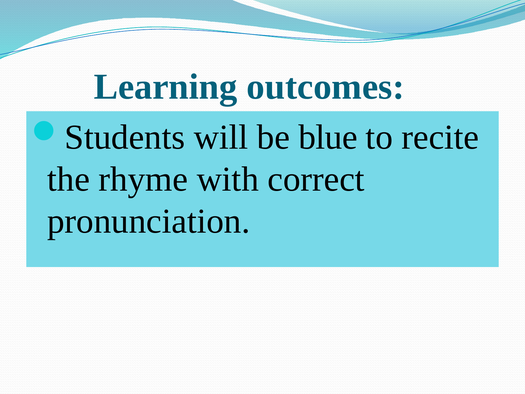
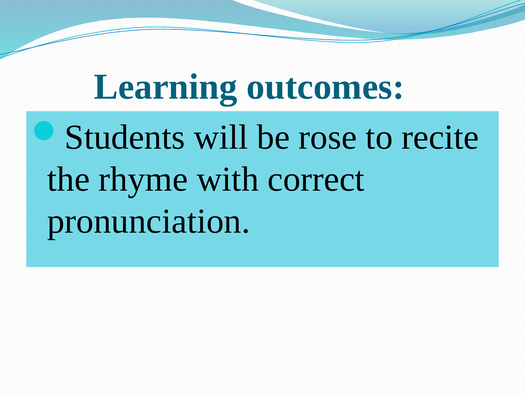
blue: blue -> rose (328, 137)
